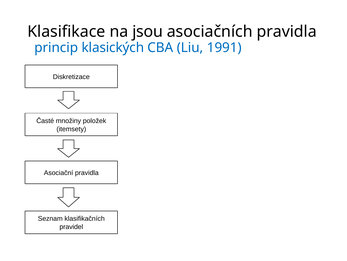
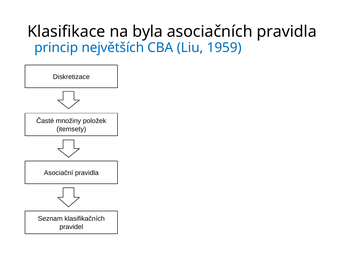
jsou: jsou -> byla (148, 32)
klasických: klasických -> největších (113, 48)
1991: 1991 -> 1959 (224, 48)
